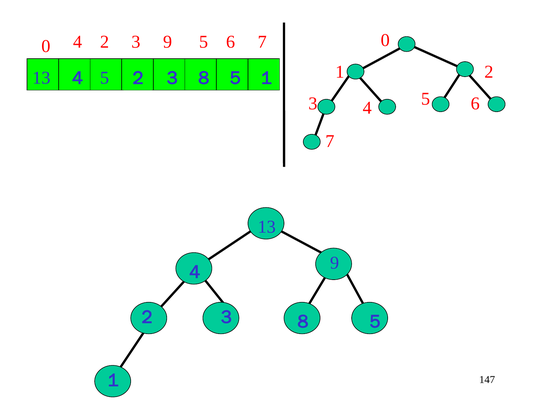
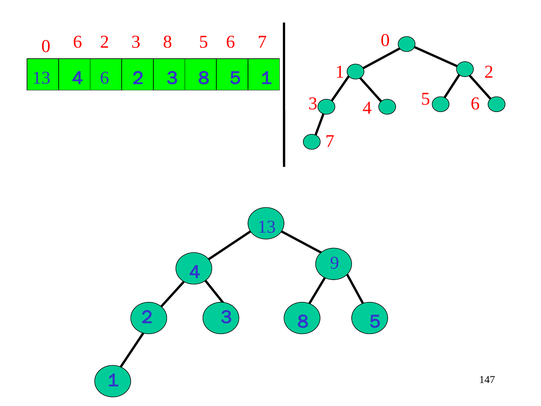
0 4: 4 -> 6 (78, 42)
3 9: 9 -> 8 (168, 42)
13 5: 5 -> 6 (105, 78)
